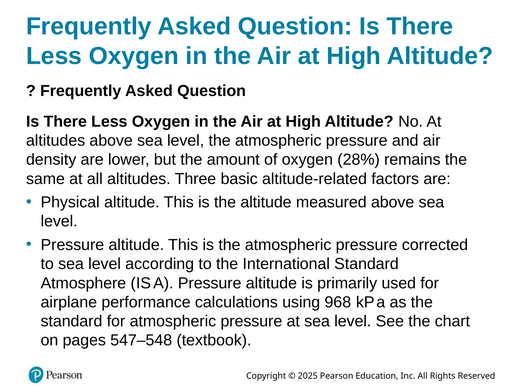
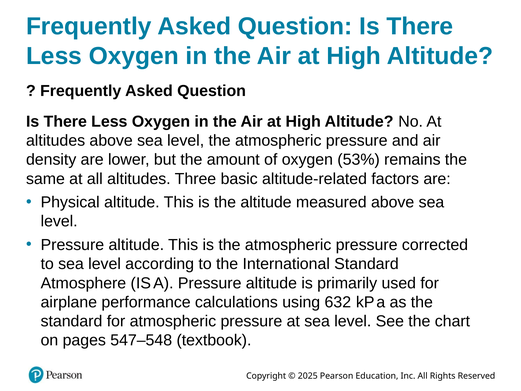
28%: 28% -> 53% (359, 160)
968: 968 -> 632 (338, 302)
